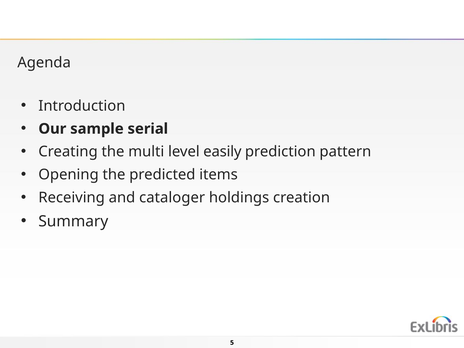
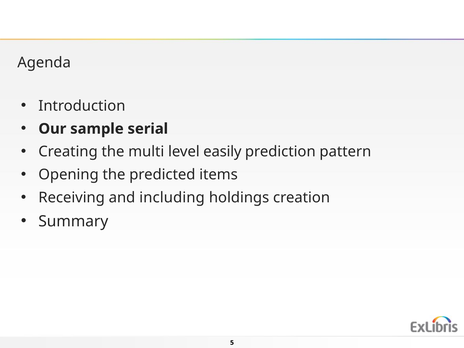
cataloger: cataloger -> including (172, 198)
